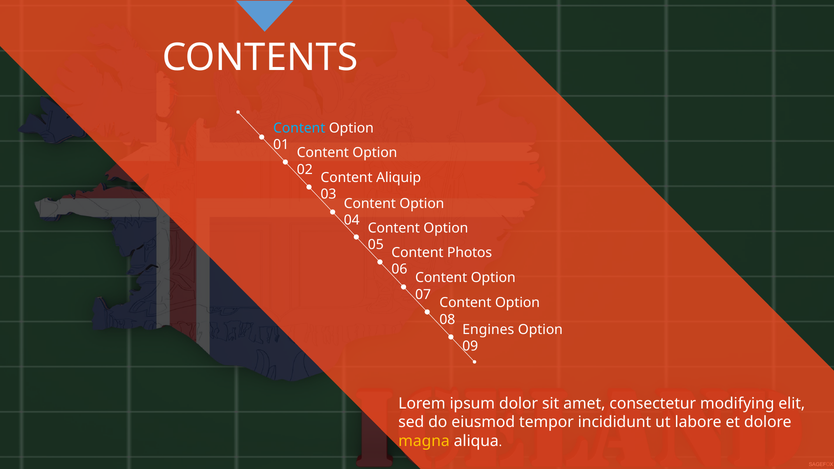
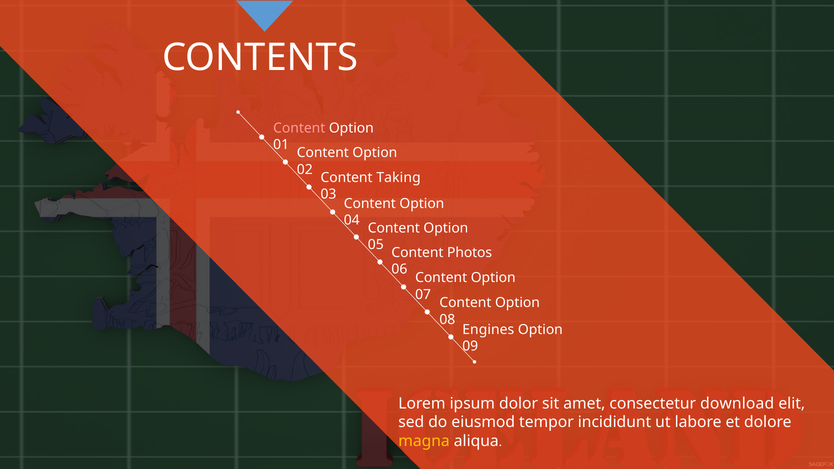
Content colour: light blue -> pink (299, 128)
Aliquip: Aliquip -> Taking (399, 178)
modifying: modifying -> download (737, 403)
